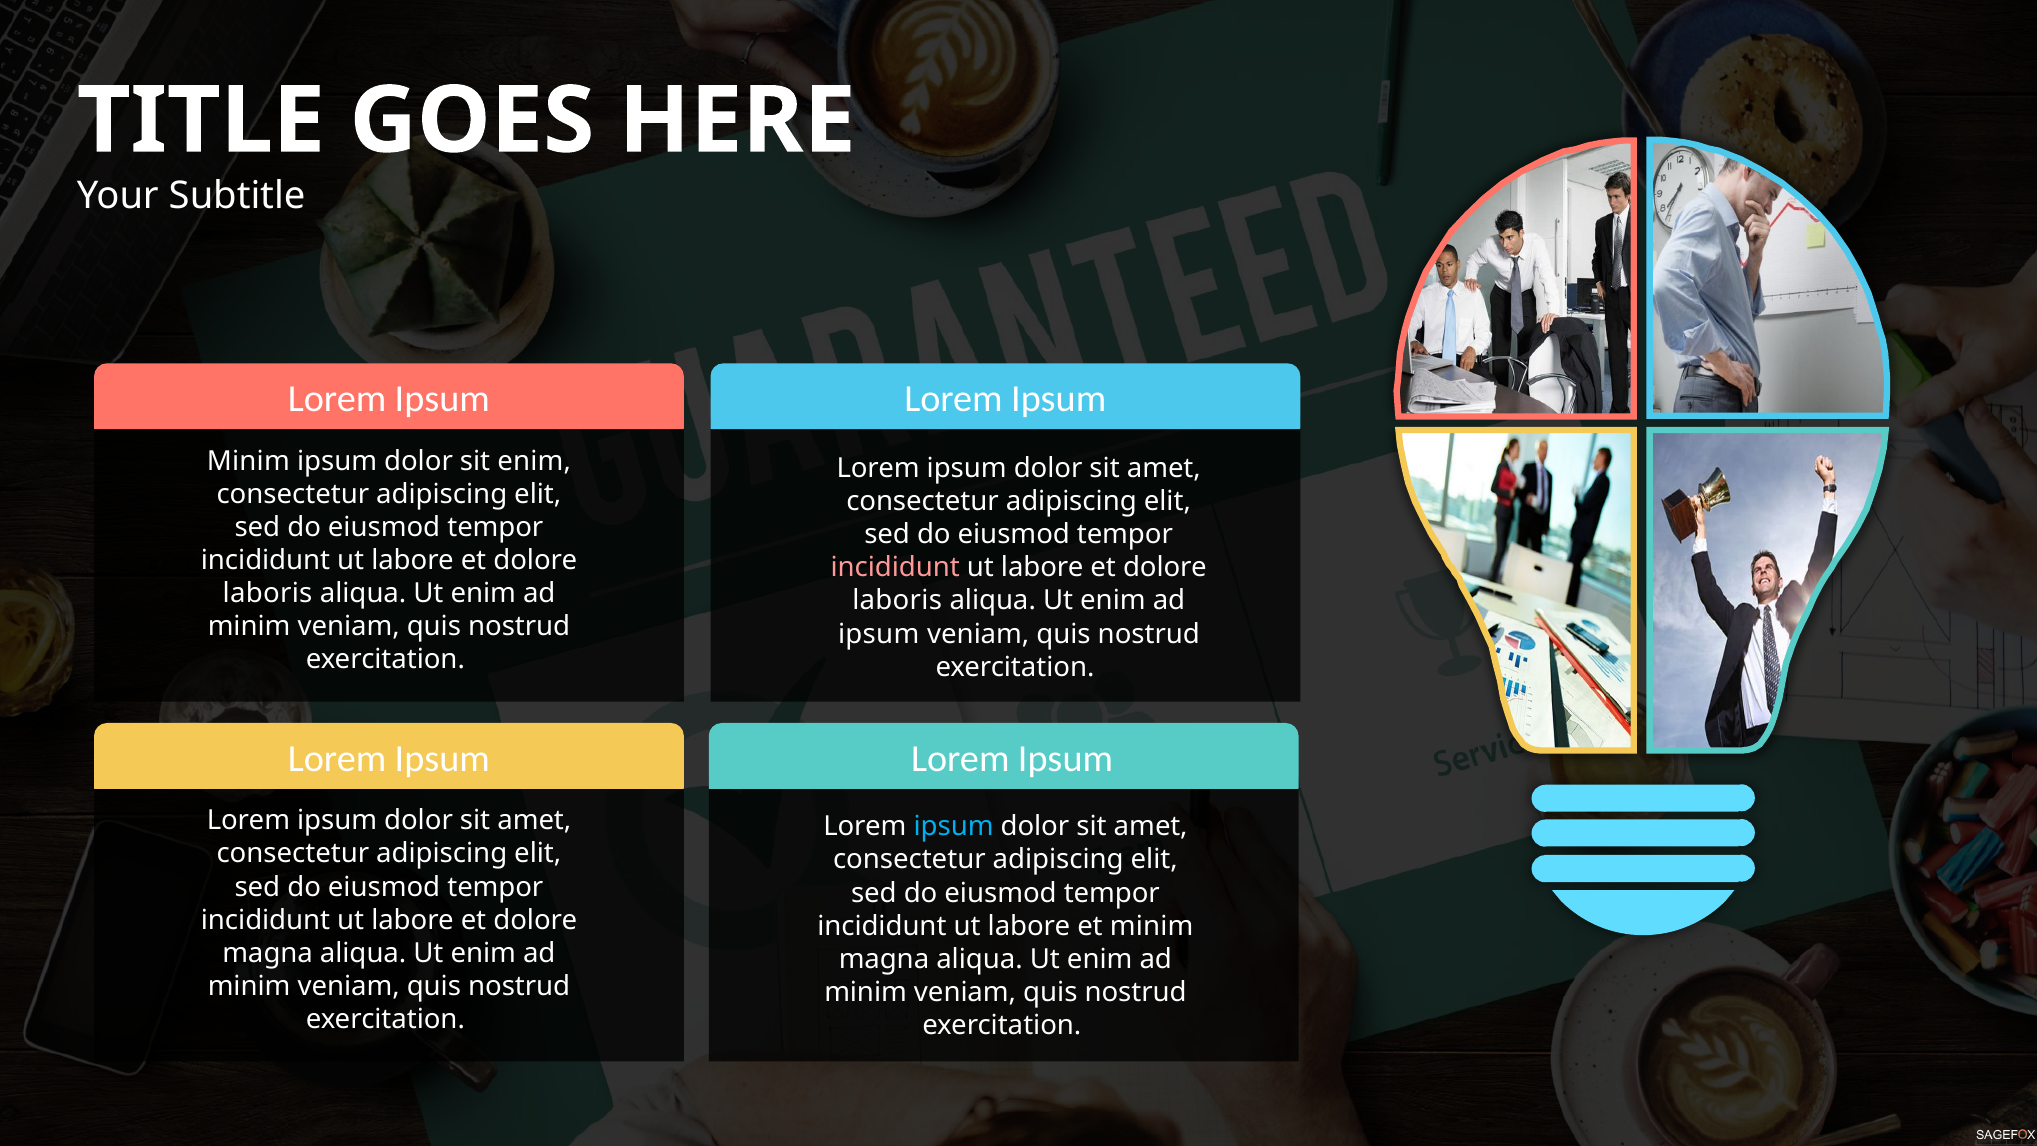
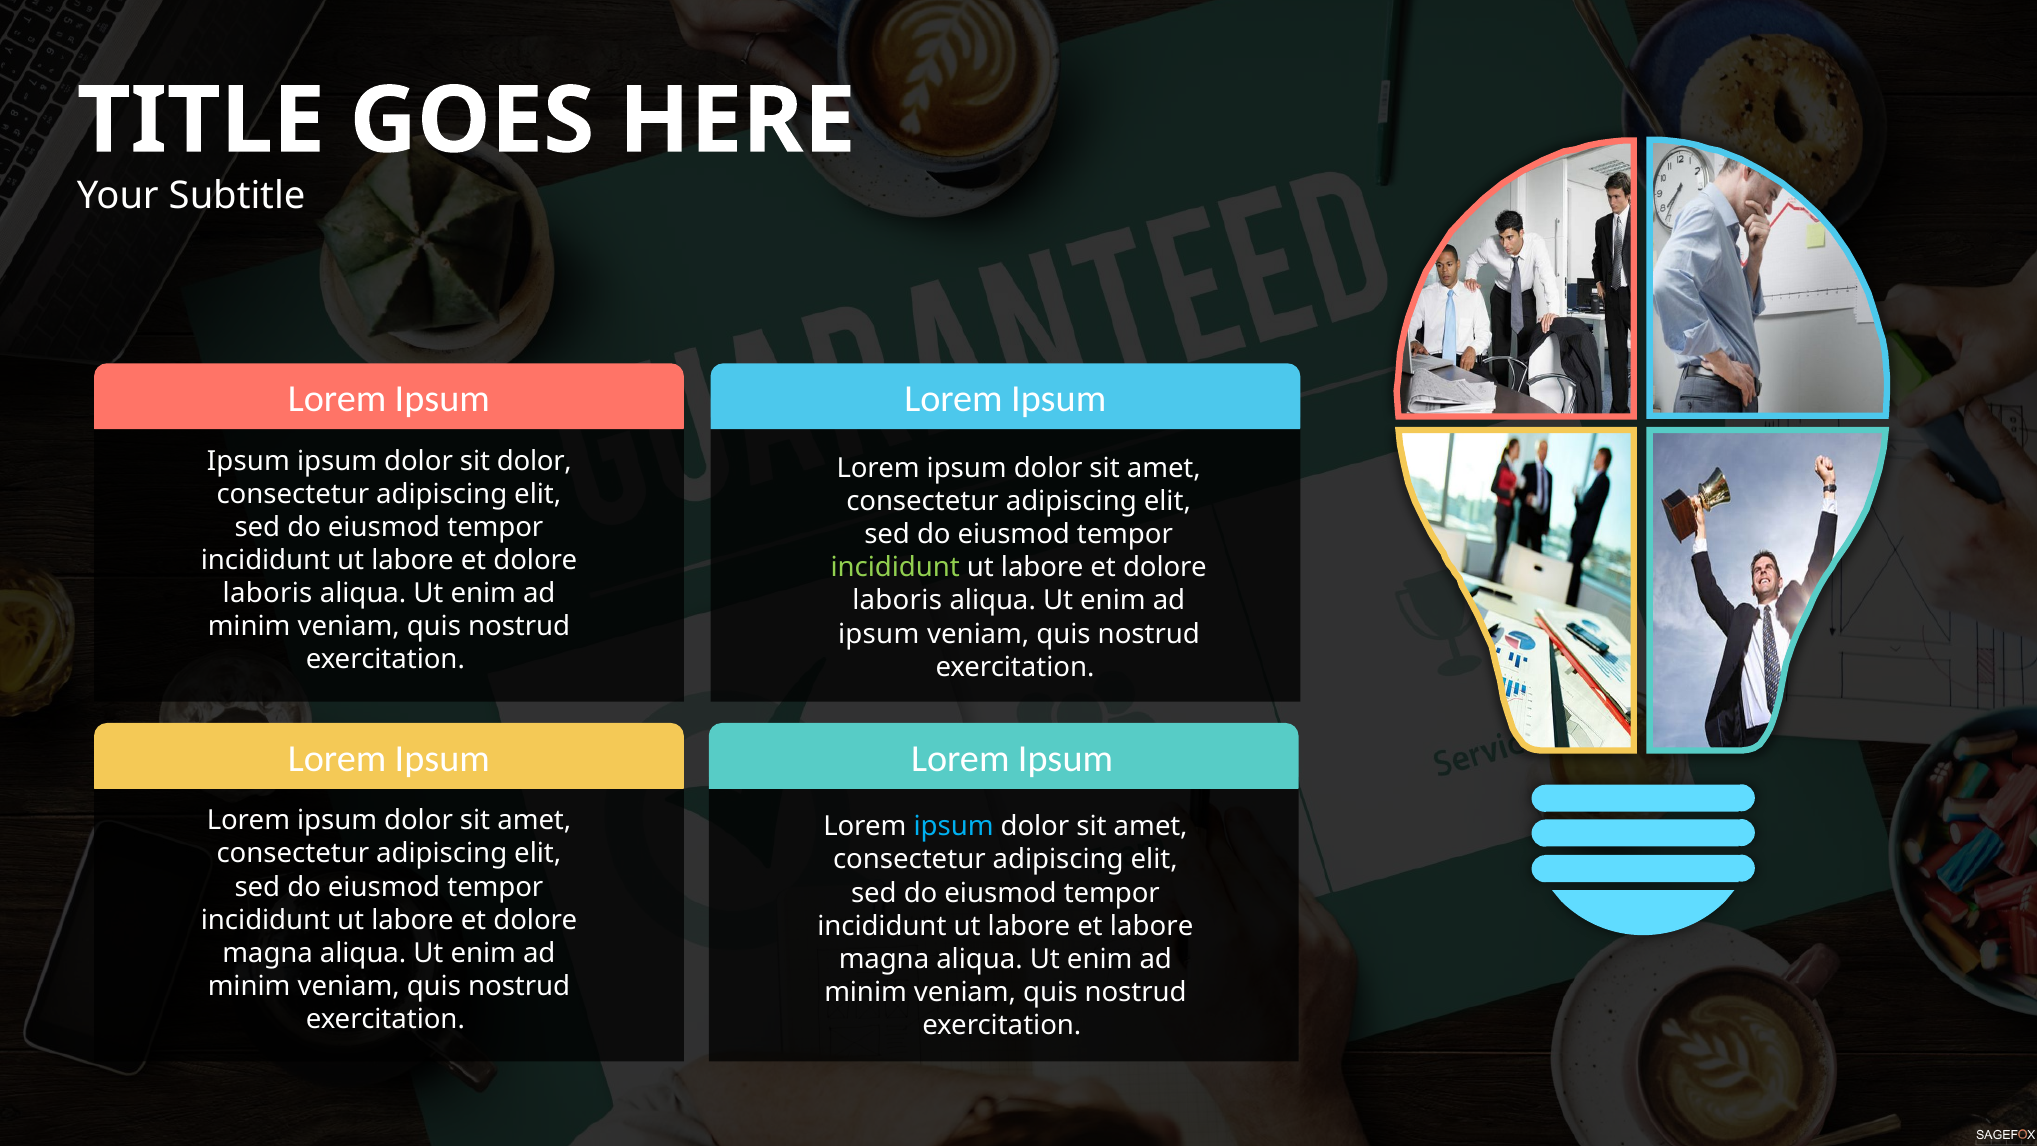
Minim: Minim -> Ipsum (248, 461)
sit enim: enim -> dolor (534, 461)
incididunt colour: pink -> light green (895, 568)
et minim: minim -> labore (1152, 926)
